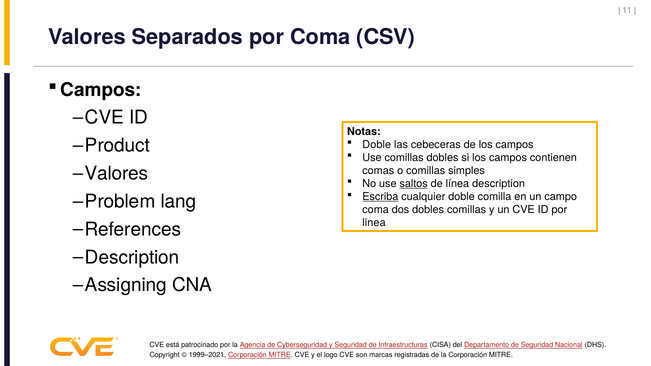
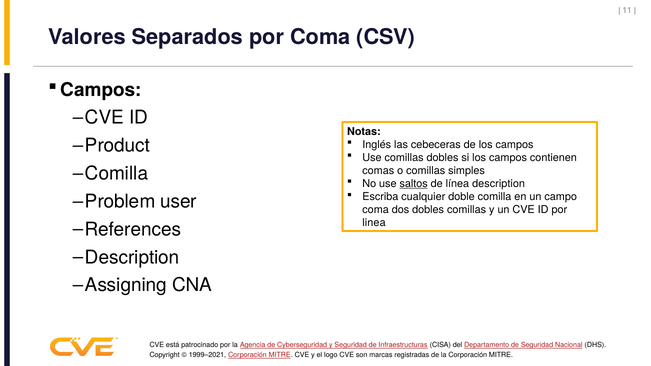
Doble: Doble -> Inglés (377, 145)
Valores: Valores -> Comilla (117, 174)
Escriba underline: present -> none (380, 197)
lang: lang -> user (179, 202)
